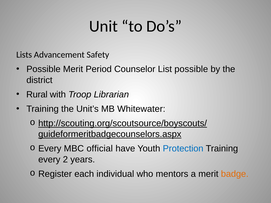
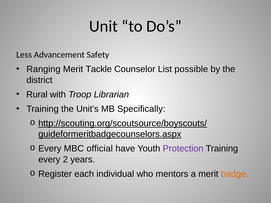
Lists: Lists -> Less (24, 55)
Possible: Possible -> Ranging (43, 69)
Period: Period -> Tackle (99, 69)
Whitewater: Whitewater -> Specifically (141, 109)
Protection colour: blue -> purple (183, 149)
